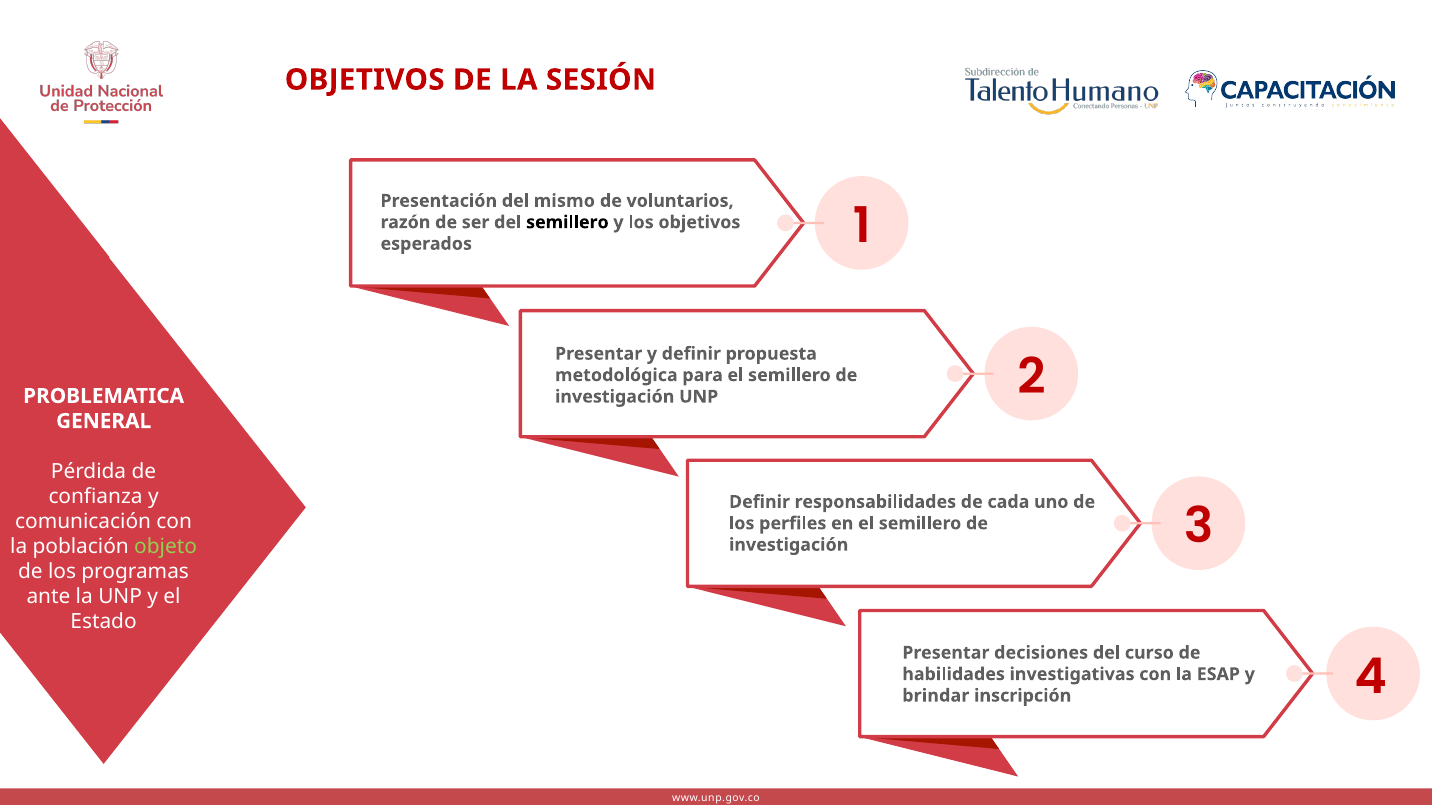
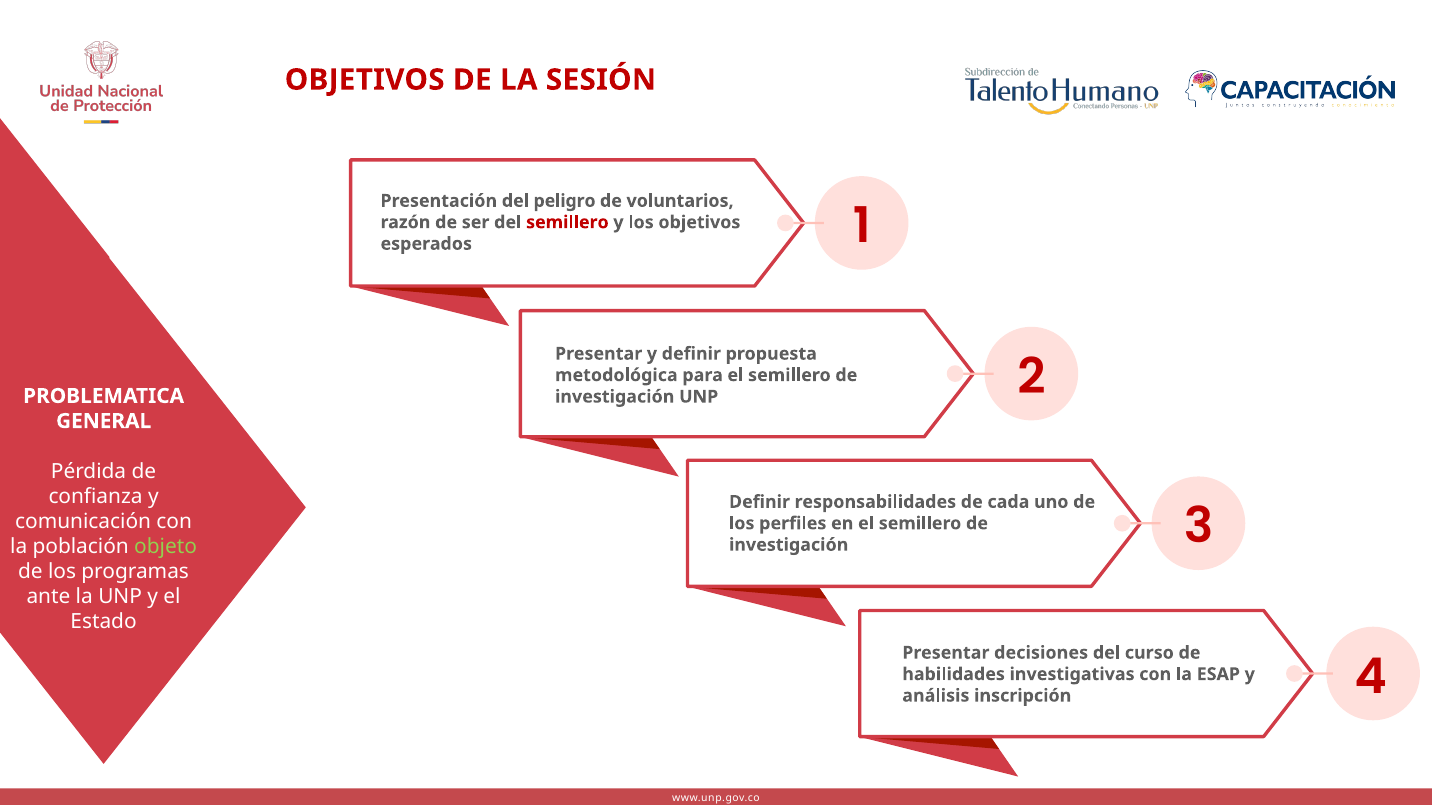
mismo: mismo -> peligro (565, 201)
semillero colour: black -> red (567, 222)
brindar: brindar -> análisis (936, 696)
